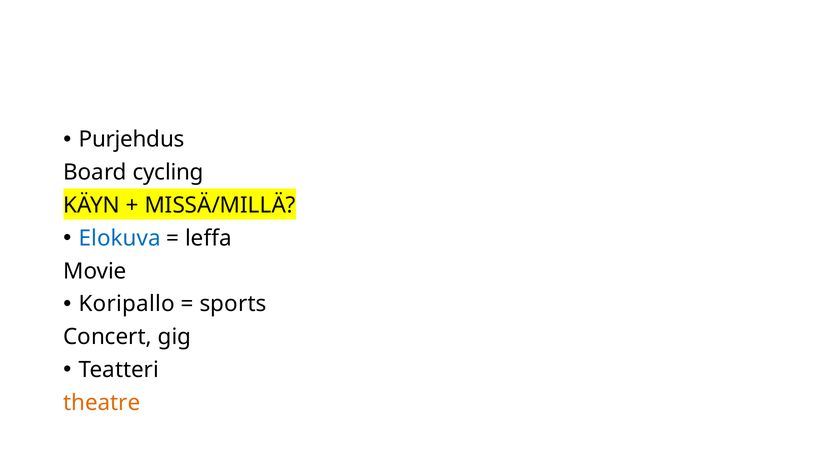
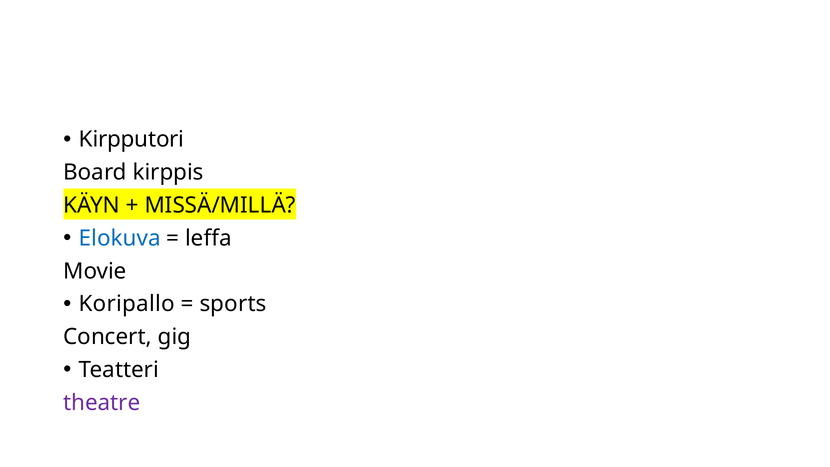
Purjehdus: Purjehdus -> Kirpputori (132, 139)
cycling: cycling -> kirppis (168, 172)
theatre colour: orange -> purple (102, 403)
